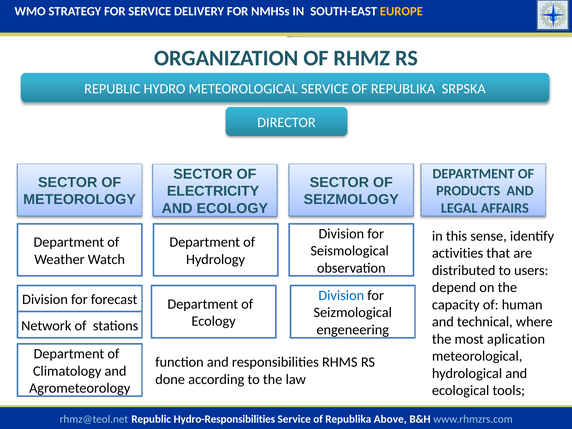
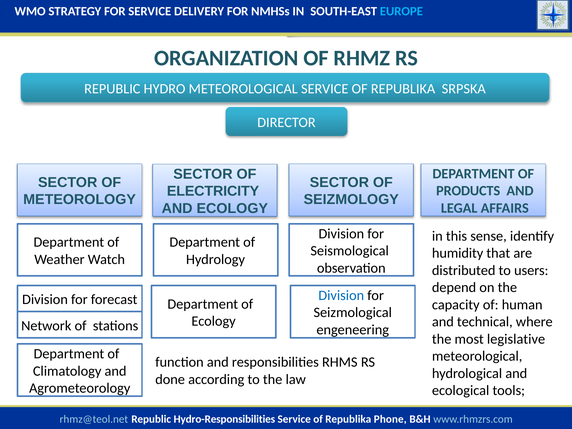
EUROPE colour: yellow -> light blue (401, 11)
activities: activities -> humidity (458, 253)
aplication: aplication -> legislative (516, 339)
Above: Above -> Phone (390, 419)
